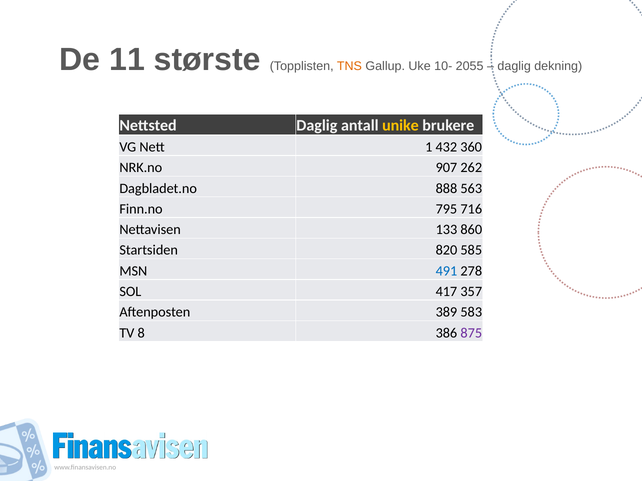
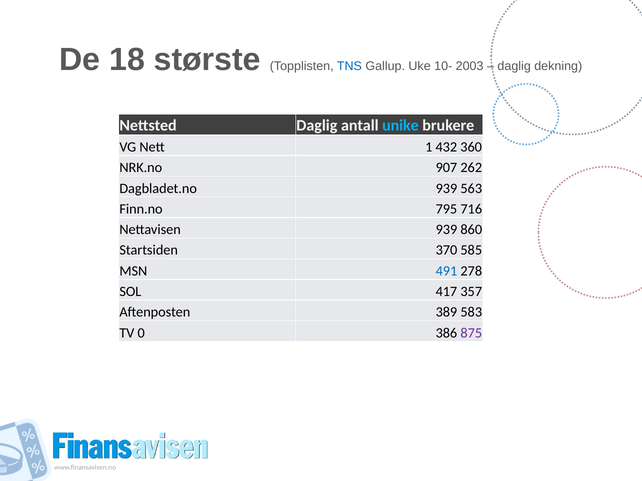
11: 11 -> 18 (127, 60)
TNS colour: orange -> blue (349, 66)
2055: 2055 -> 2003 (470, 66)
unike colour: yellow -> light blue (400, 125)
Dagbladet.no 888: 888 -> 939 (446, 189)
Nettavisen 133: 133 -> 939 (446, 230)
820: 820 -> 370 (446, 251)
8: 8 -> 0 (141, 333)
